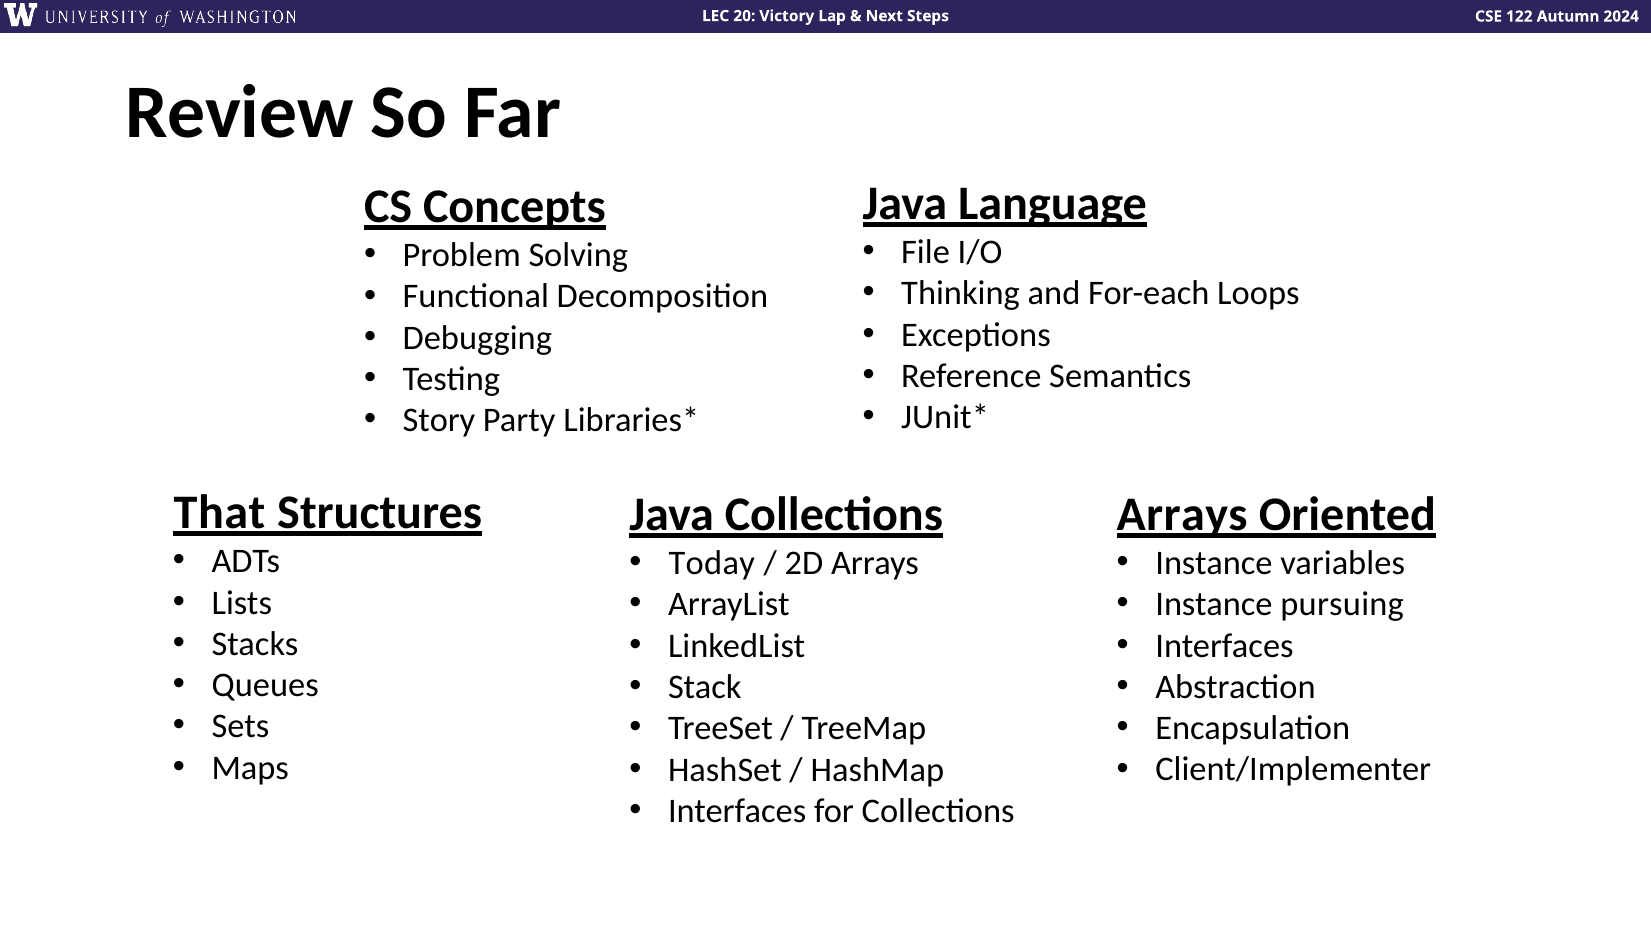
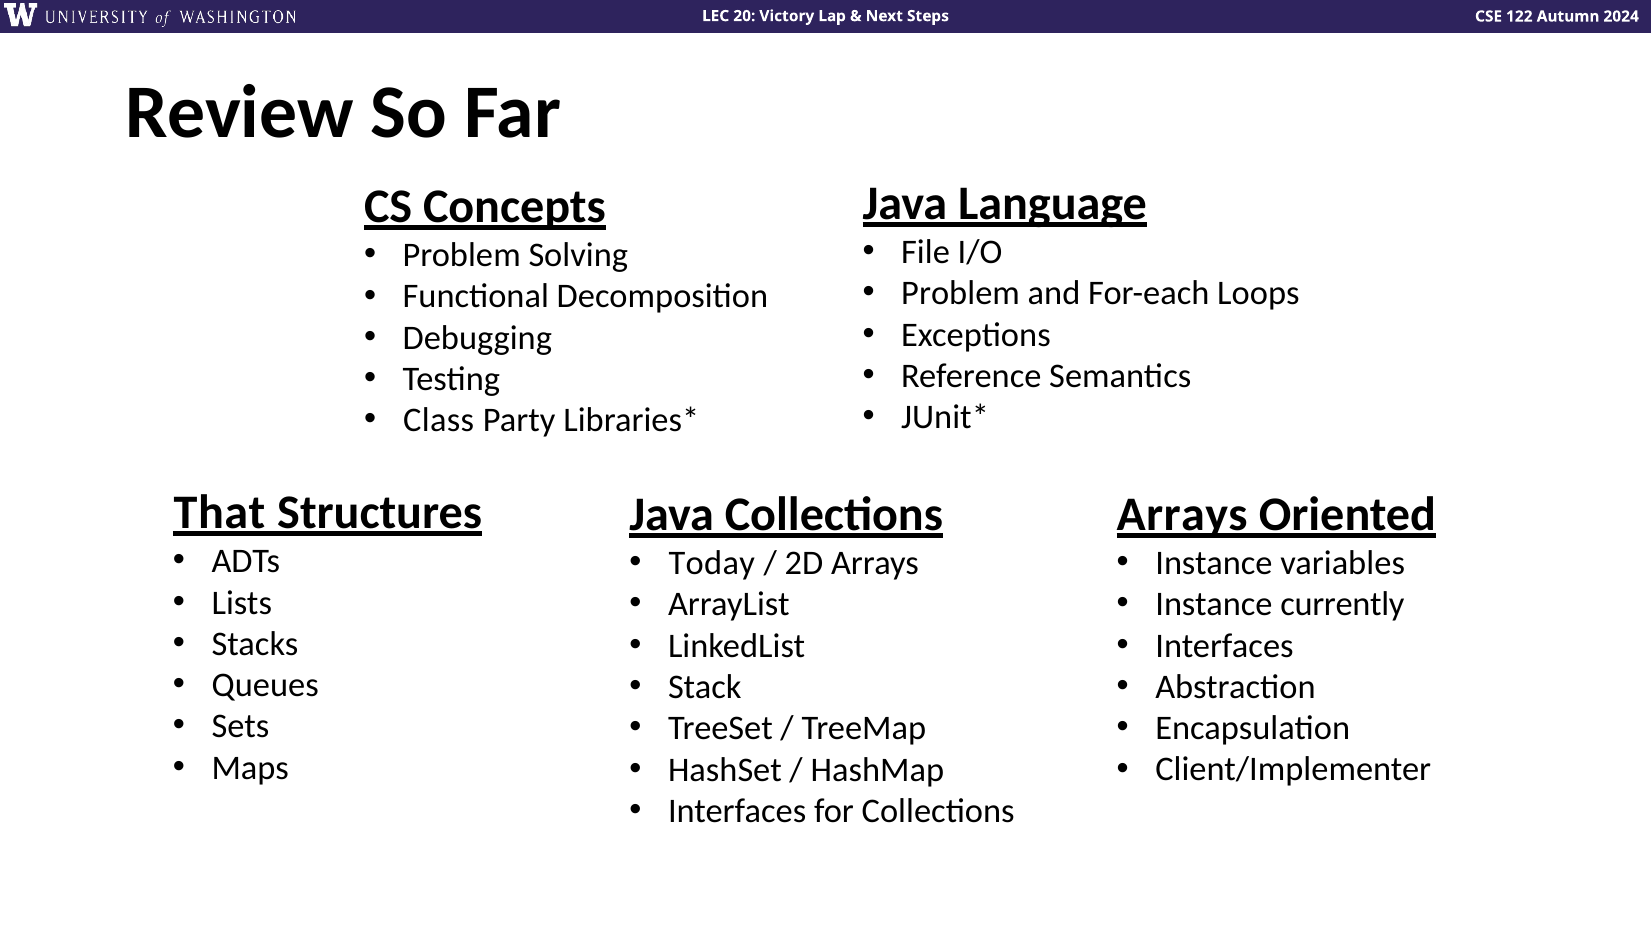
Thinking: Thinking -> Problem (961, 293)
Story: Story -> Class (439, 420)
pursuing: pursuing -> currently (1342, 604)
